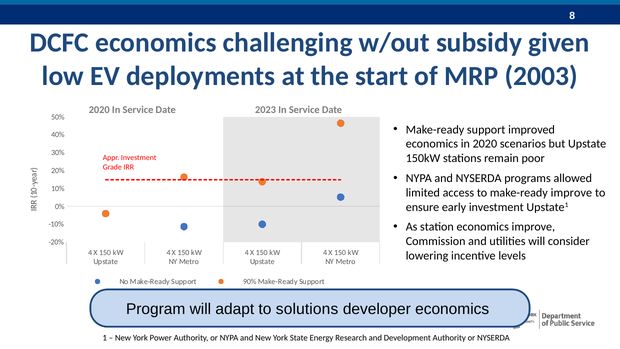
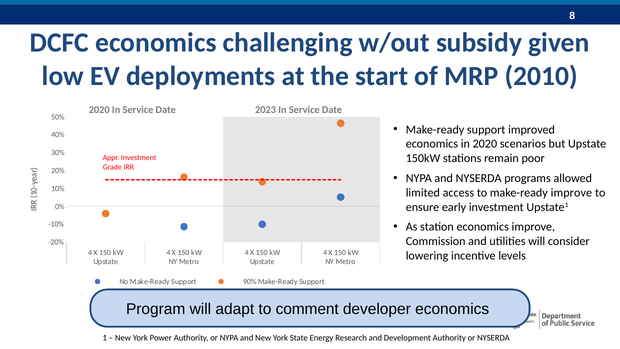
2003: 2003 -> 2010 (541, 76)
solutions: solutions -> comment (307, 309)
